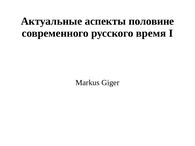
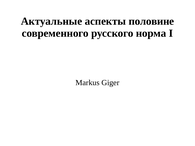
время: время -> норма (151, 33)
